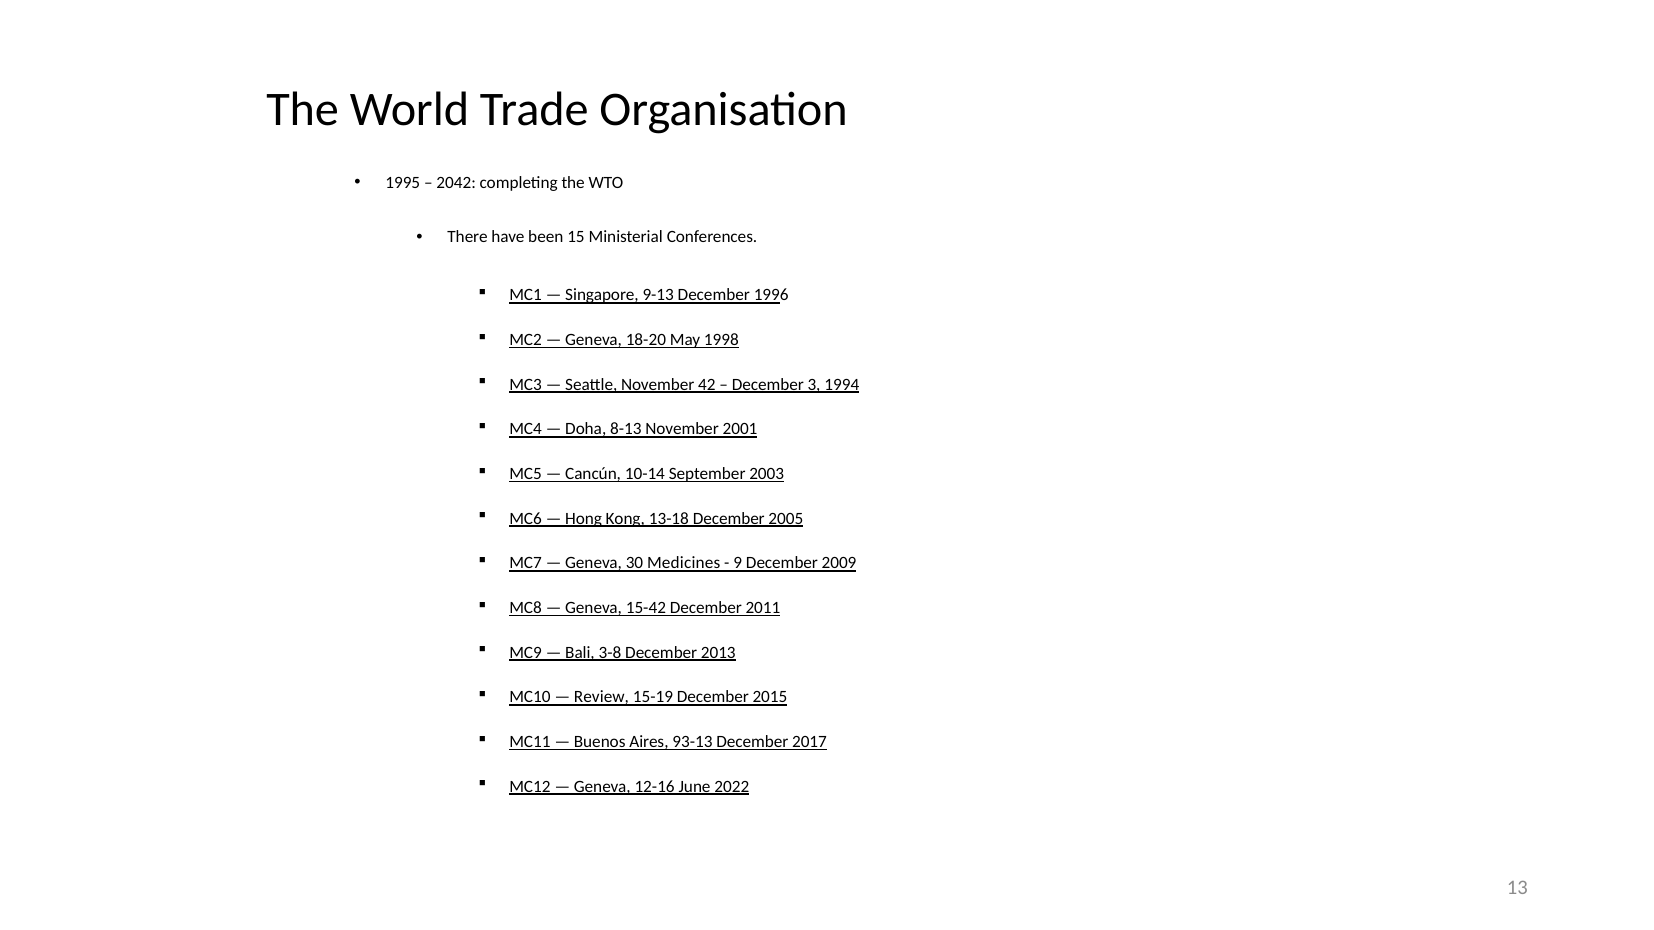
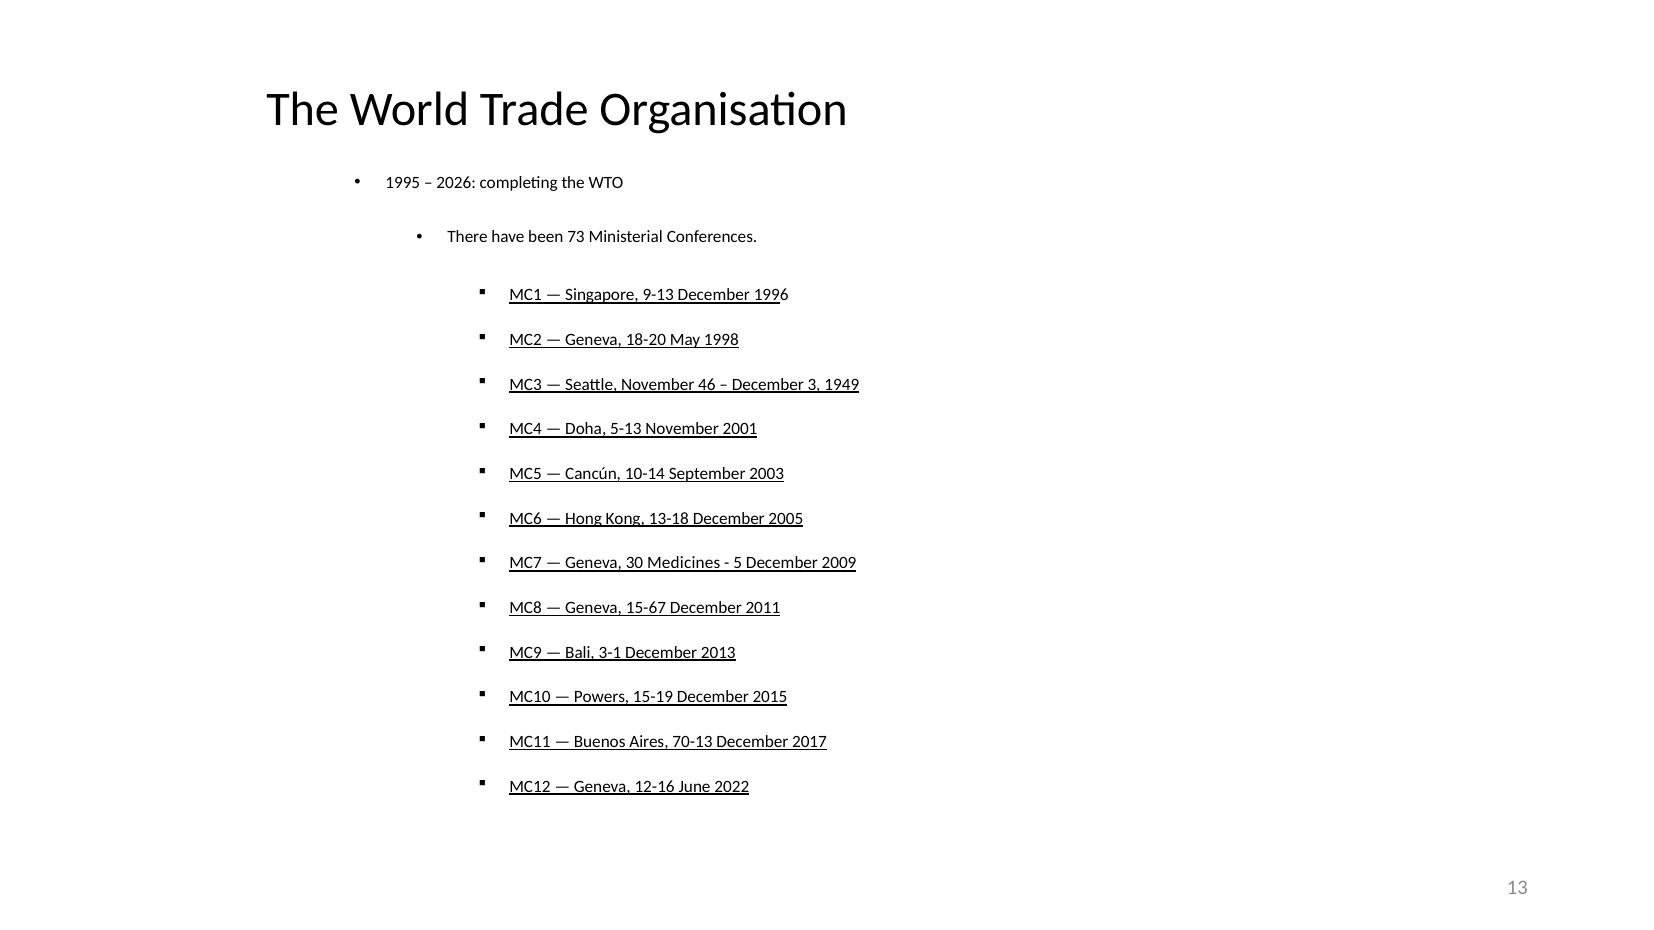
2042: 2042 -> 2026 (456, 183)
15: 15 -> 73 (576, 237)
42: 42 -> 46 (707, 385)
1994: 1994 -> 1949 (842, 385)
8-13: 8-13 -> 5-13 (626, 429)
9: 9 -> 5 (738, 563)
15-42: 15-42 -> 15-67 (646, 608)
3-8: 3-8 -> 3-1 (610, 653)
Review: Review -> Powers (602, 698)
93-13: 93-13 -> 70-13 (692, 742)
